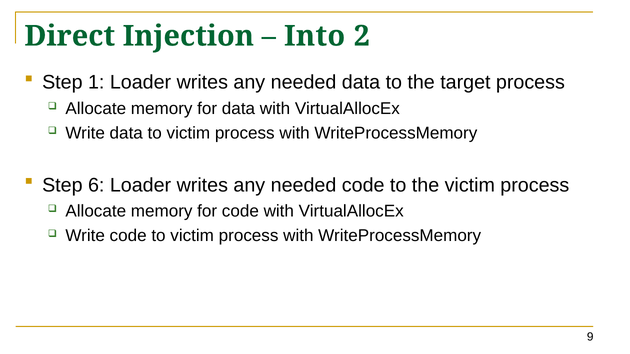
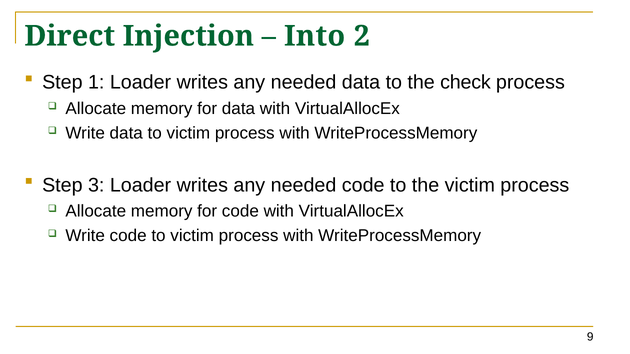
target: target -> check (466, 83)
6: 6 -> 3 (96, 185)
